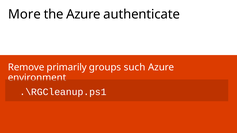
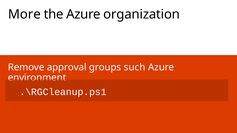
authenticate: authenticate -> organization (142, 14)
primarily: primarily -> approval (67, 67)
